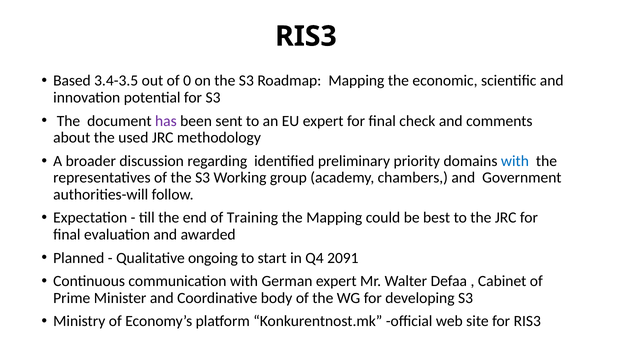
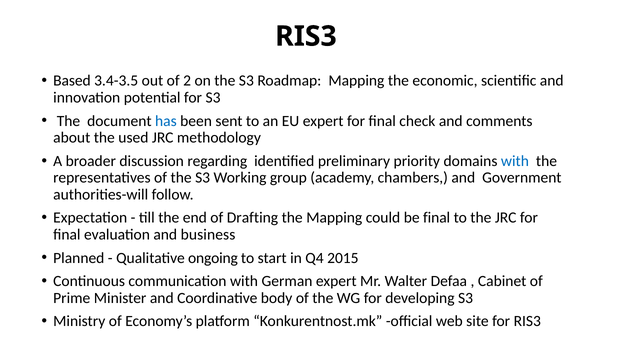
0: 0 -> 2 (187, 81)
has colour: purple -> blue (166, 121)
Training: Training -> Drafting (252, 217)
be best: best -> final (437, 217)
awarded: awarded -> business (208, 234)
2091: 2091 -> 2015 (343, 257)
